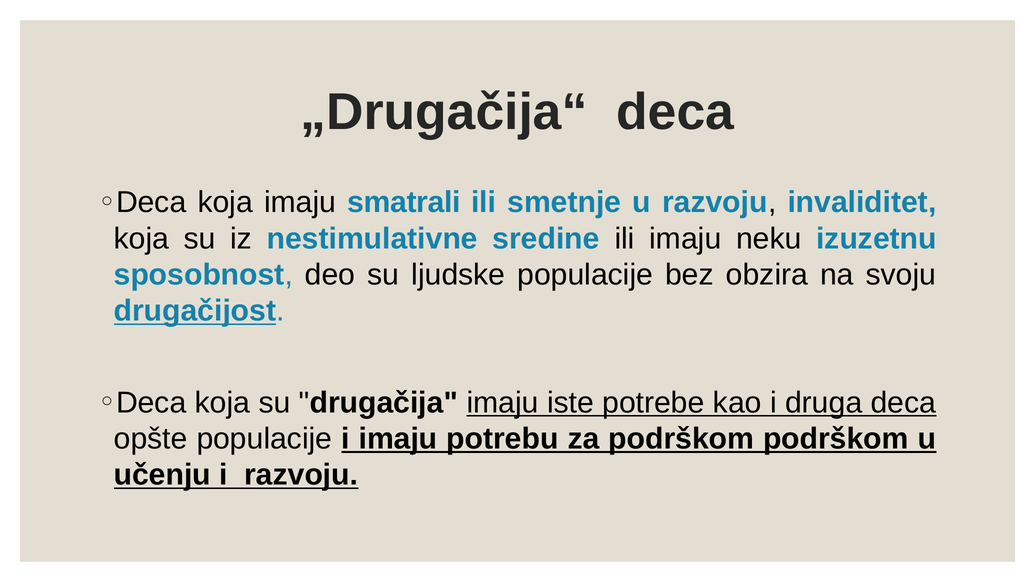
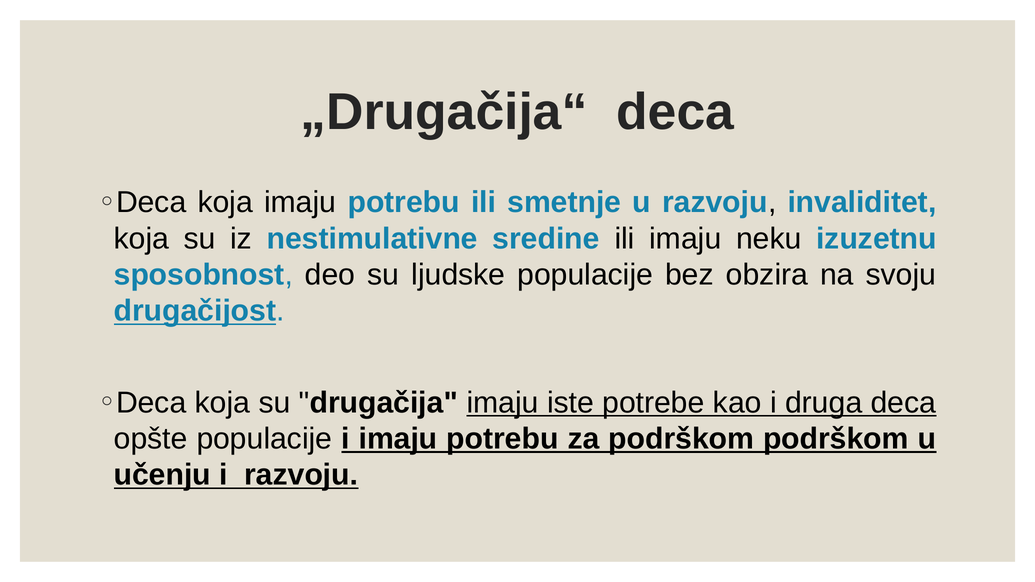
koja imaju smatrali: smatrali -> potrebu (404, 203)
